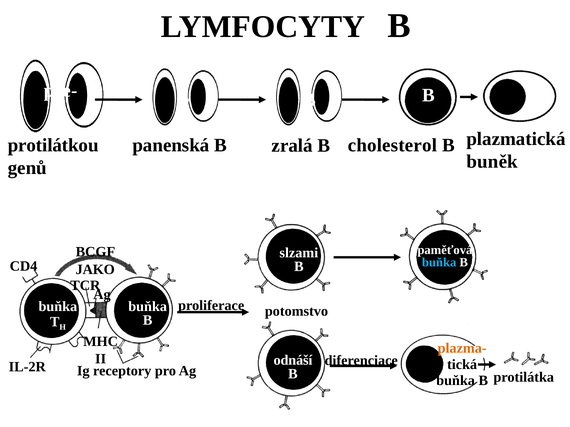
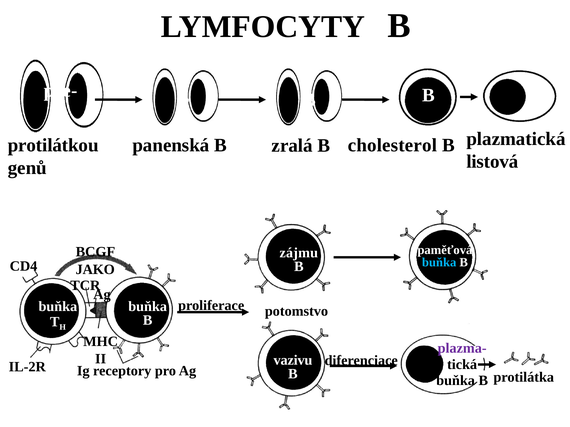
buněk: buněk -> listová (492, 162)
slzami: slzami -> zájmu (299, 253)
plazma- colour: orange -> purple (462, 349)
odnáší: odnáší -> vazivu (293, 361)
